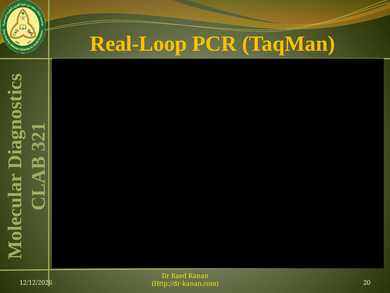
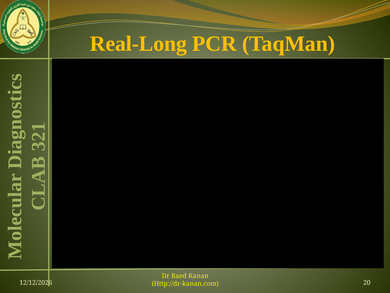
Real-Loop: Real-Loop -> Real-Long (138, 44)
